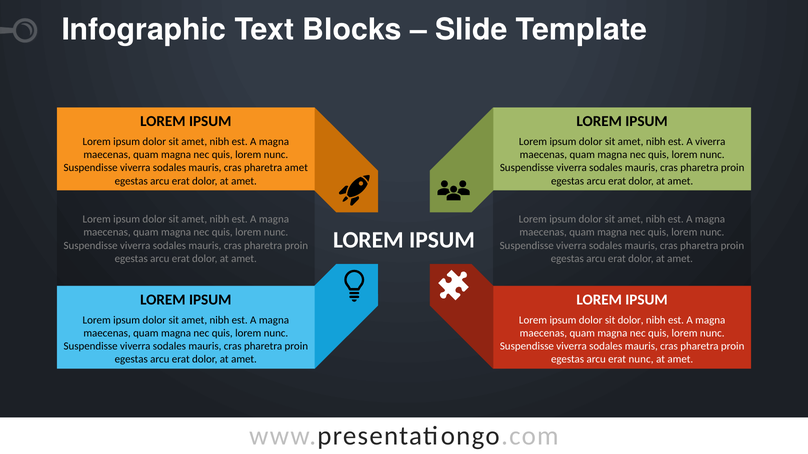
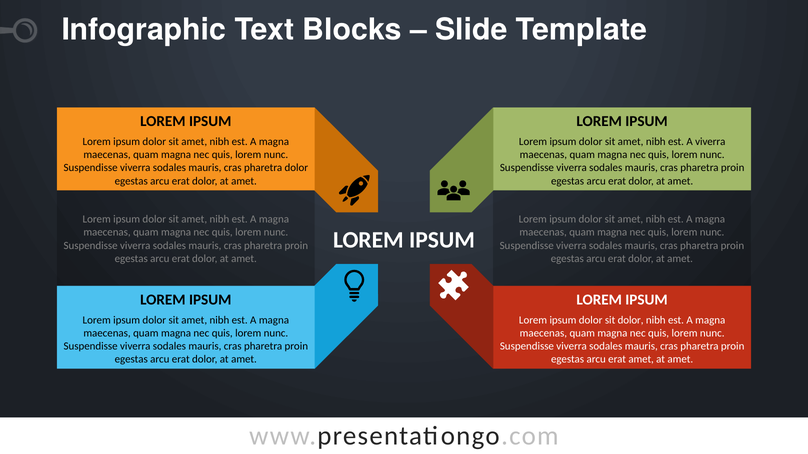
pharetra amet: amet -> dolor (296, 168)
erat nunc: nunc -> amet (641, 360)
